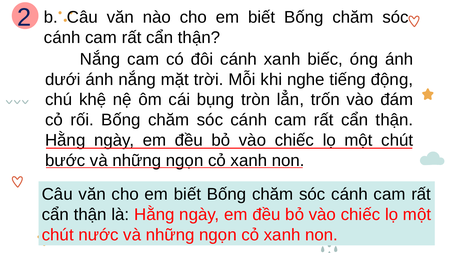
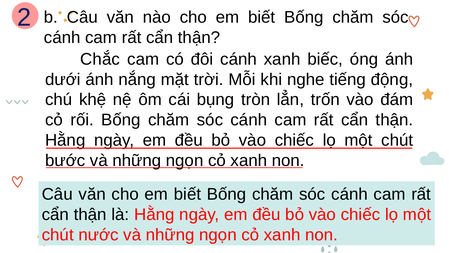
Nắng: Nắng -> Chắc (100, 59)
